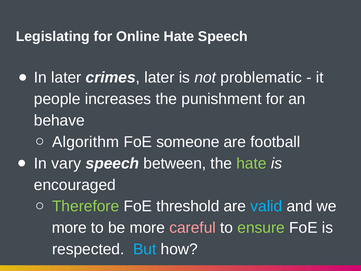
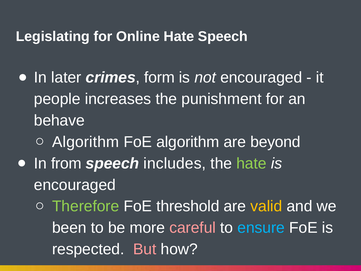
crimes later: later -> form (159, 77)
not problematic: problematic -> encouraged (261, 77)
FoE someone: someone -> algorithm (188, 142)
football: football -> beyond (275, 142)
vary: vary -> from (66, 163)
between: between -> includes (175, 163)
valid colour: light blue -> yellow (266, 206)
more: more -> been (69, 228)
ensure colour: light green -> light blue (261, 228)
But colour: light blue -> pink (145, 249)
